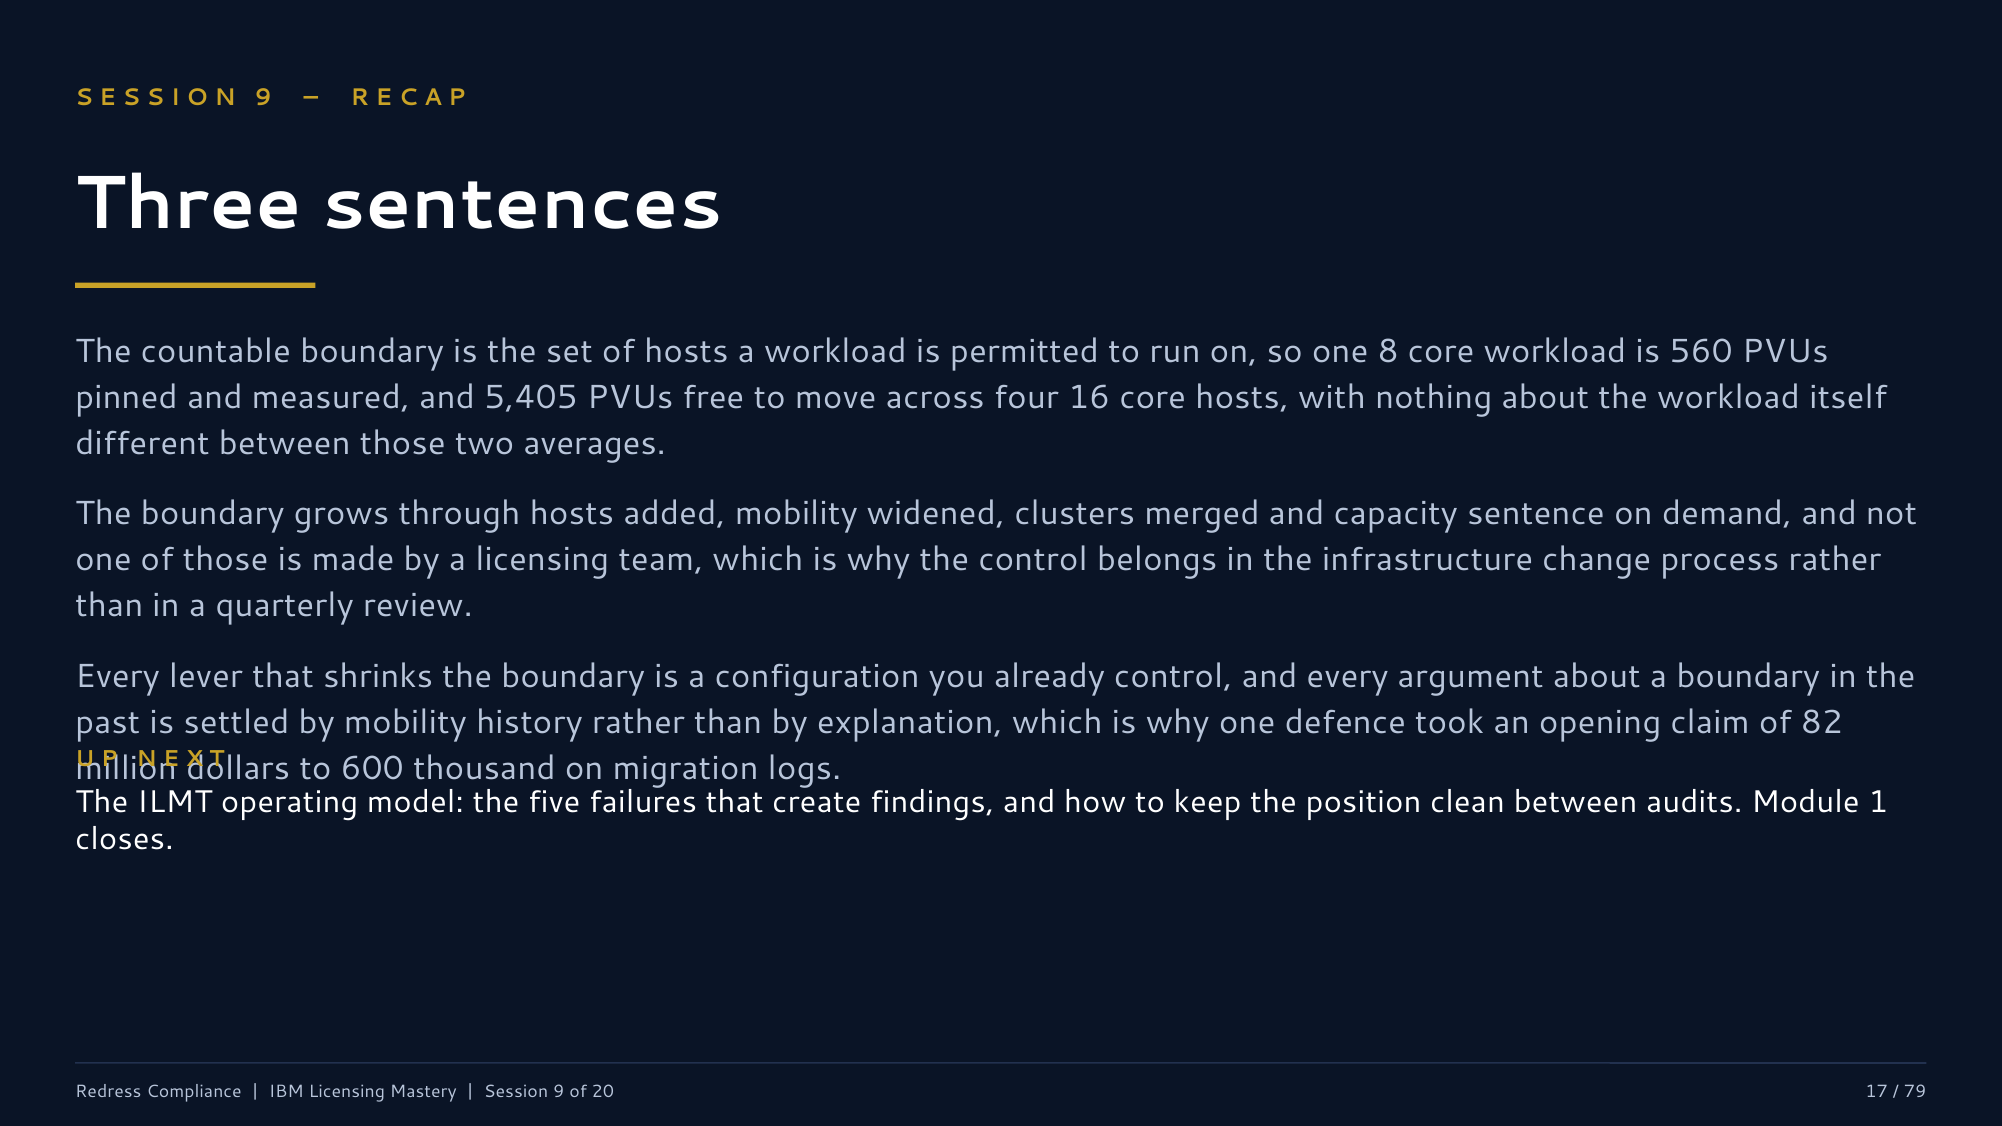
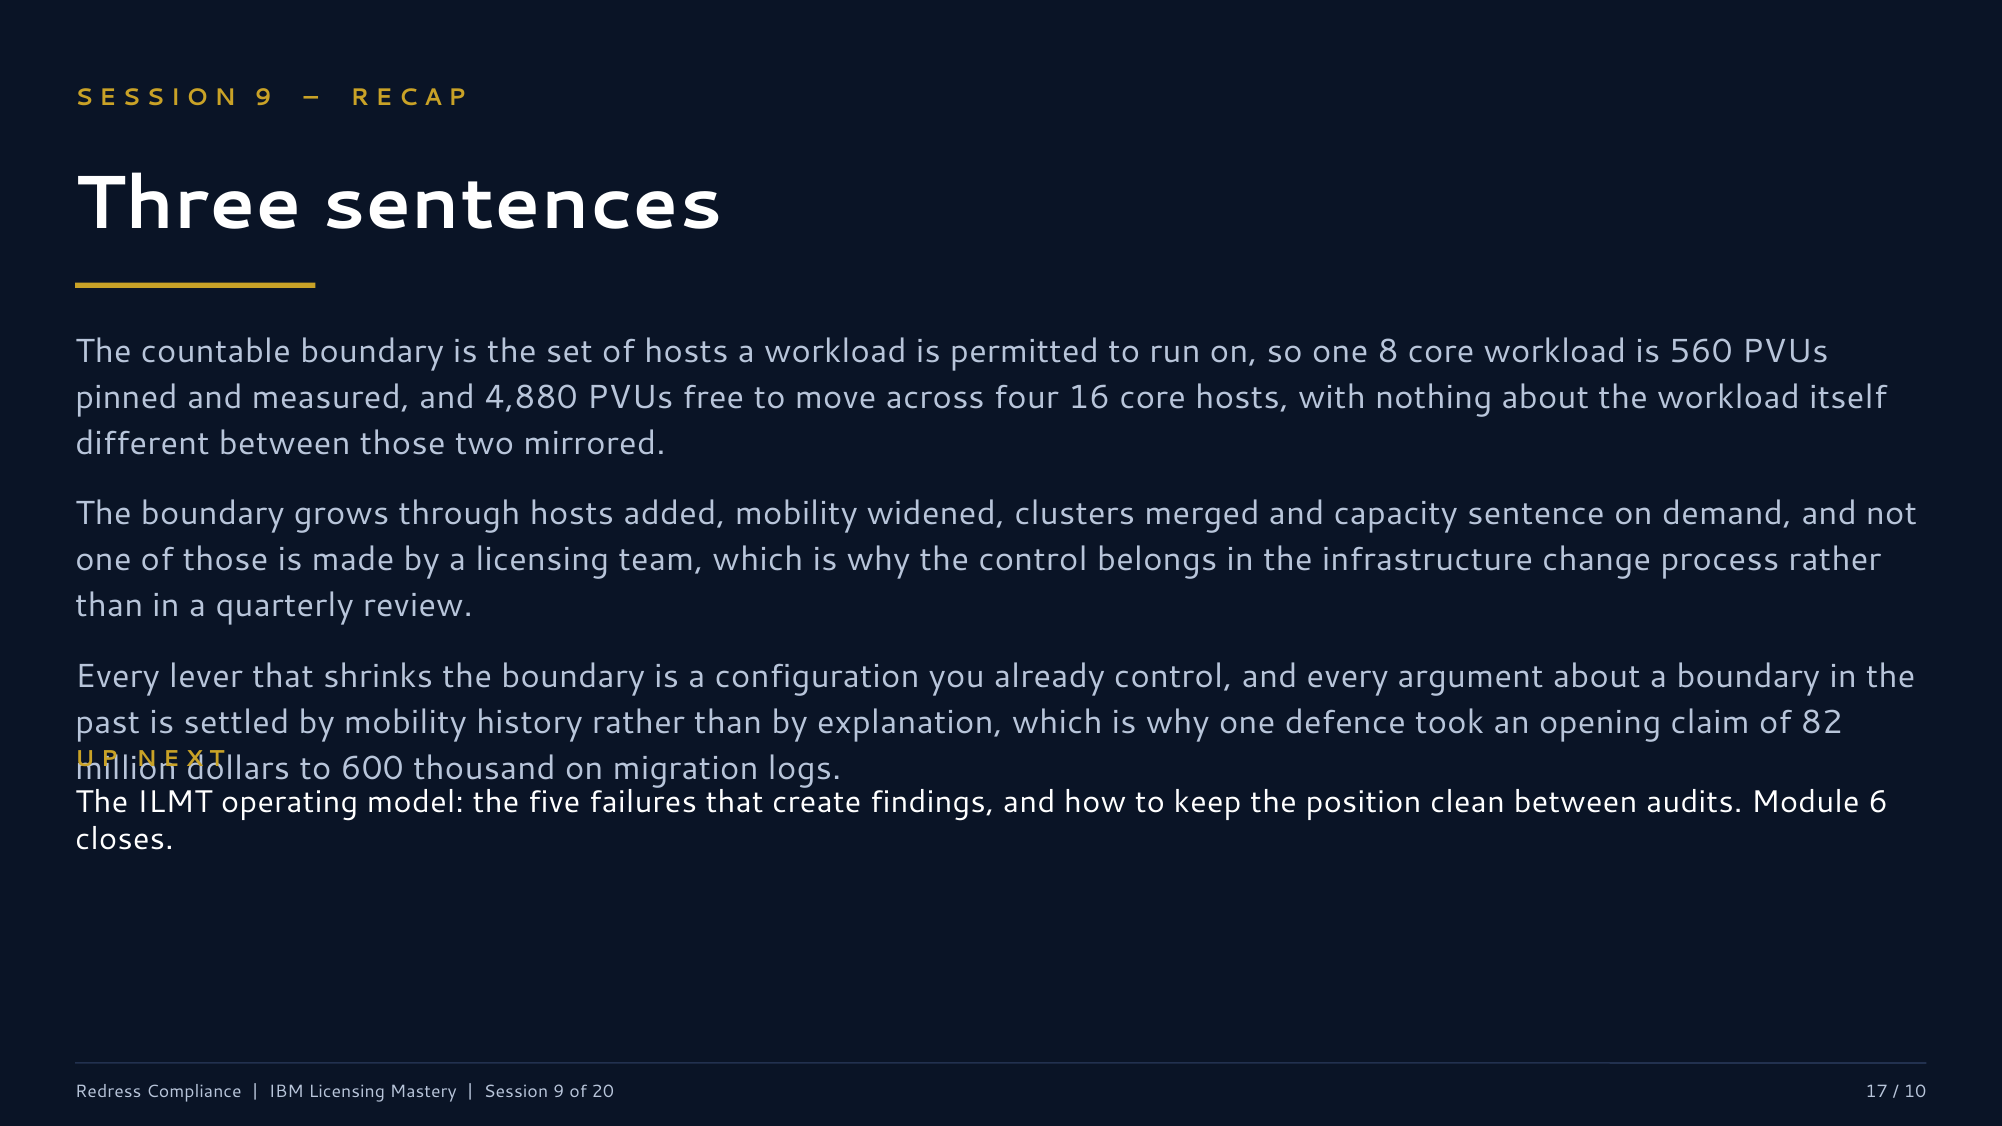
5,405: 5,405 -> 4,880 (531, 397)
averages: averages -> mirrored (594, 443)
1: 1 -> 6 (1878, 802)
79: 79 -> 10 (1915, 1091)
